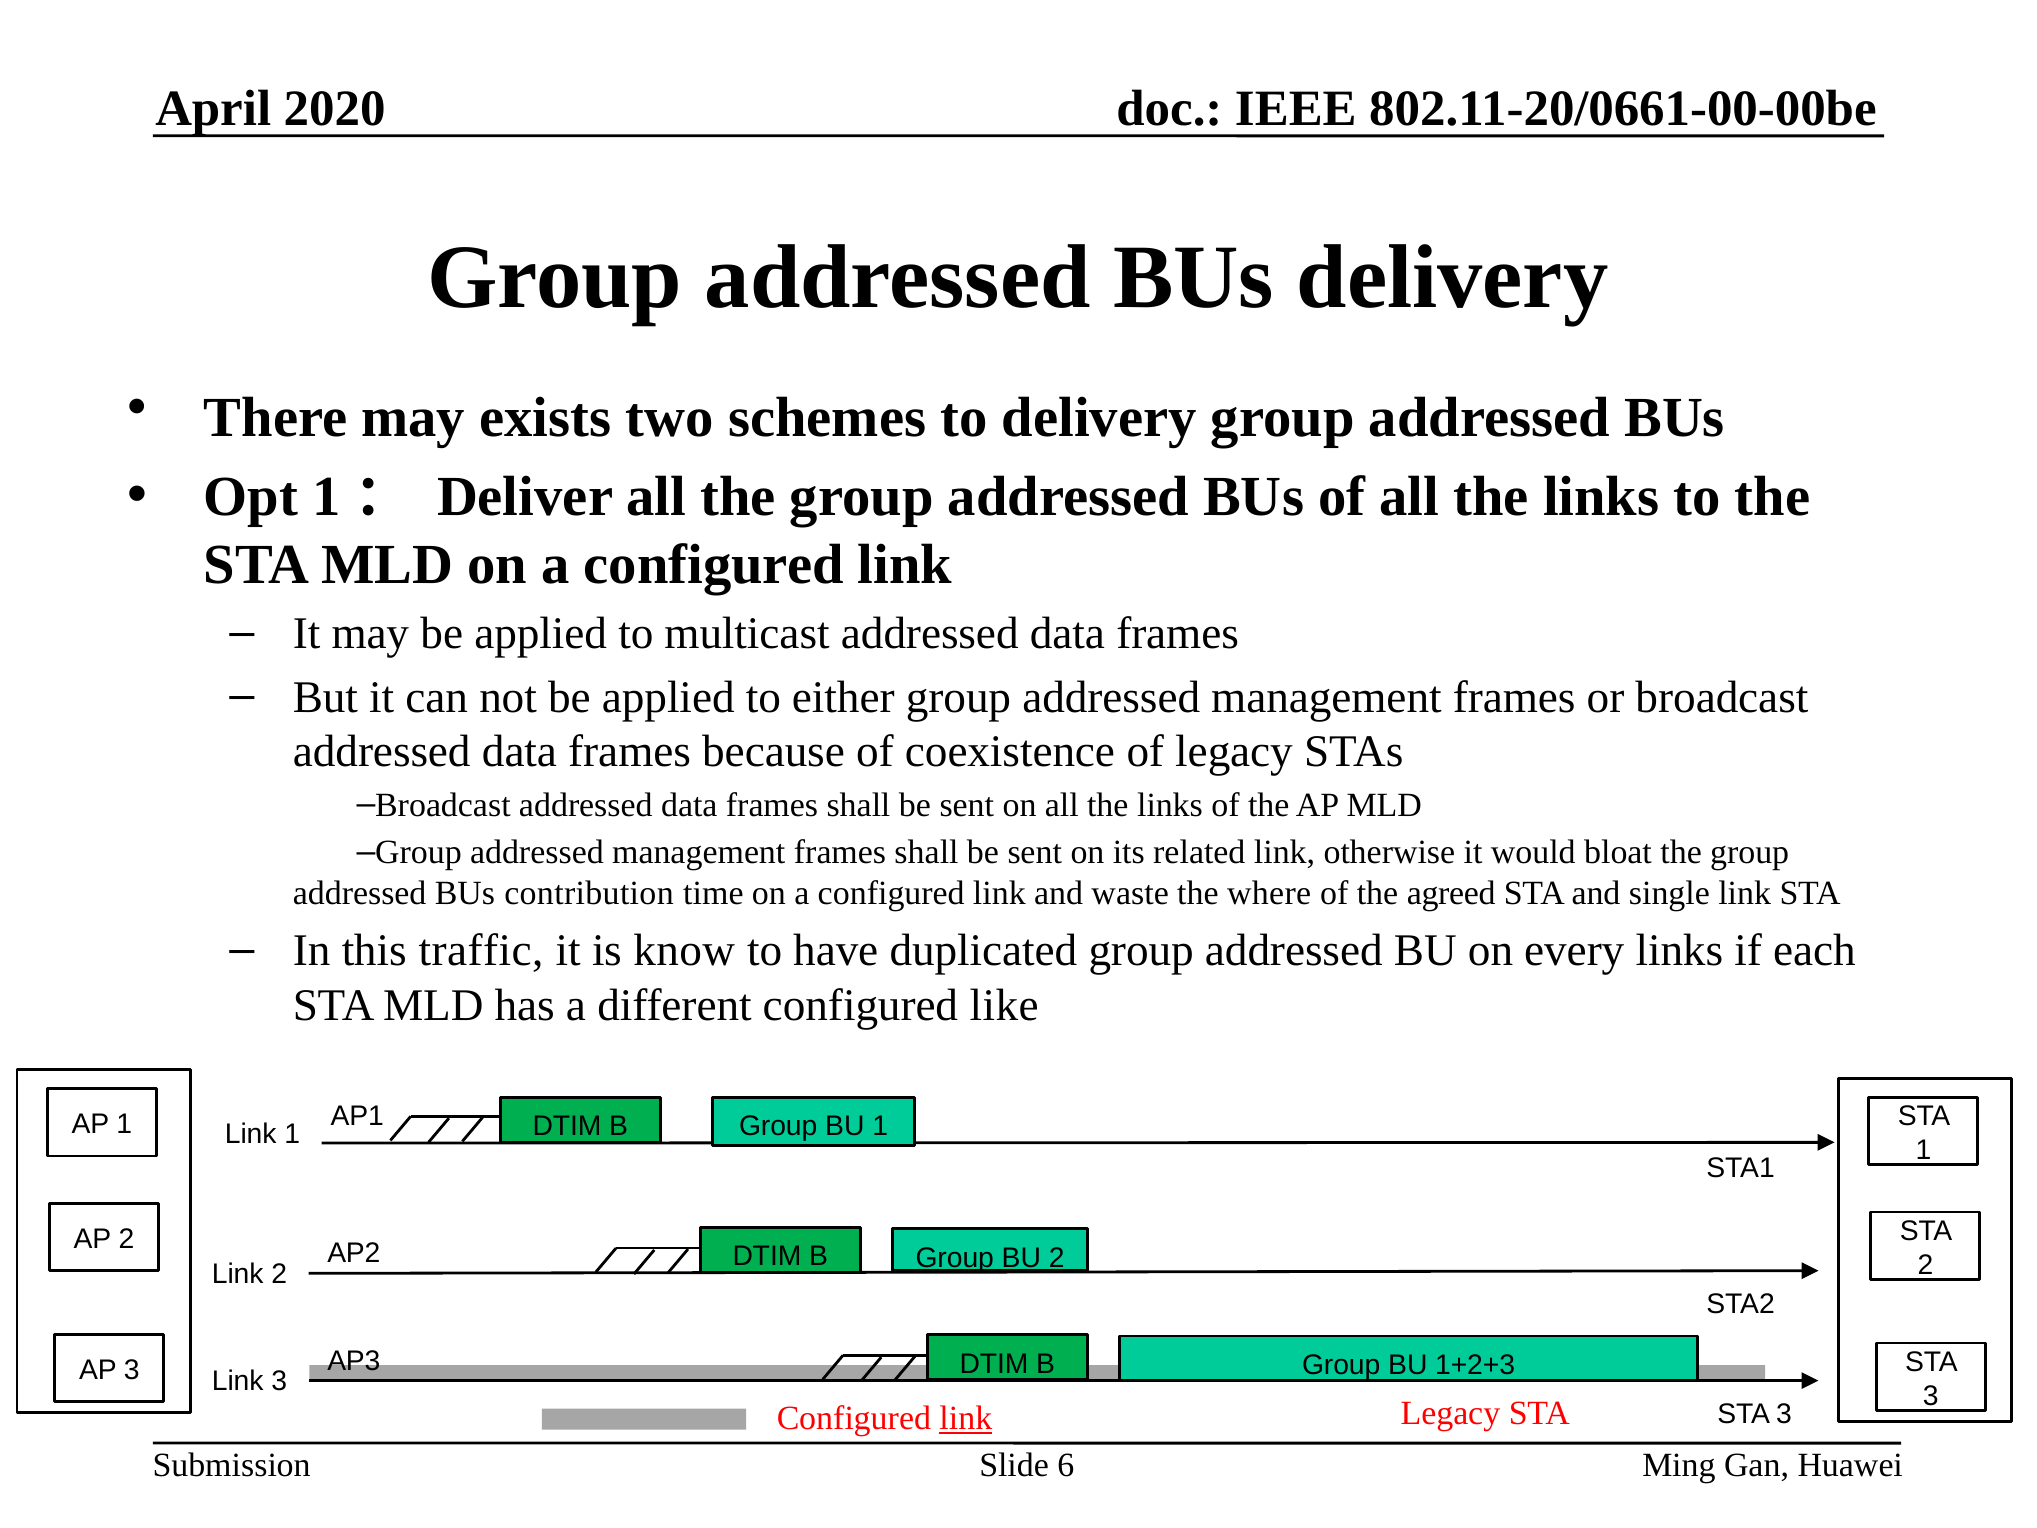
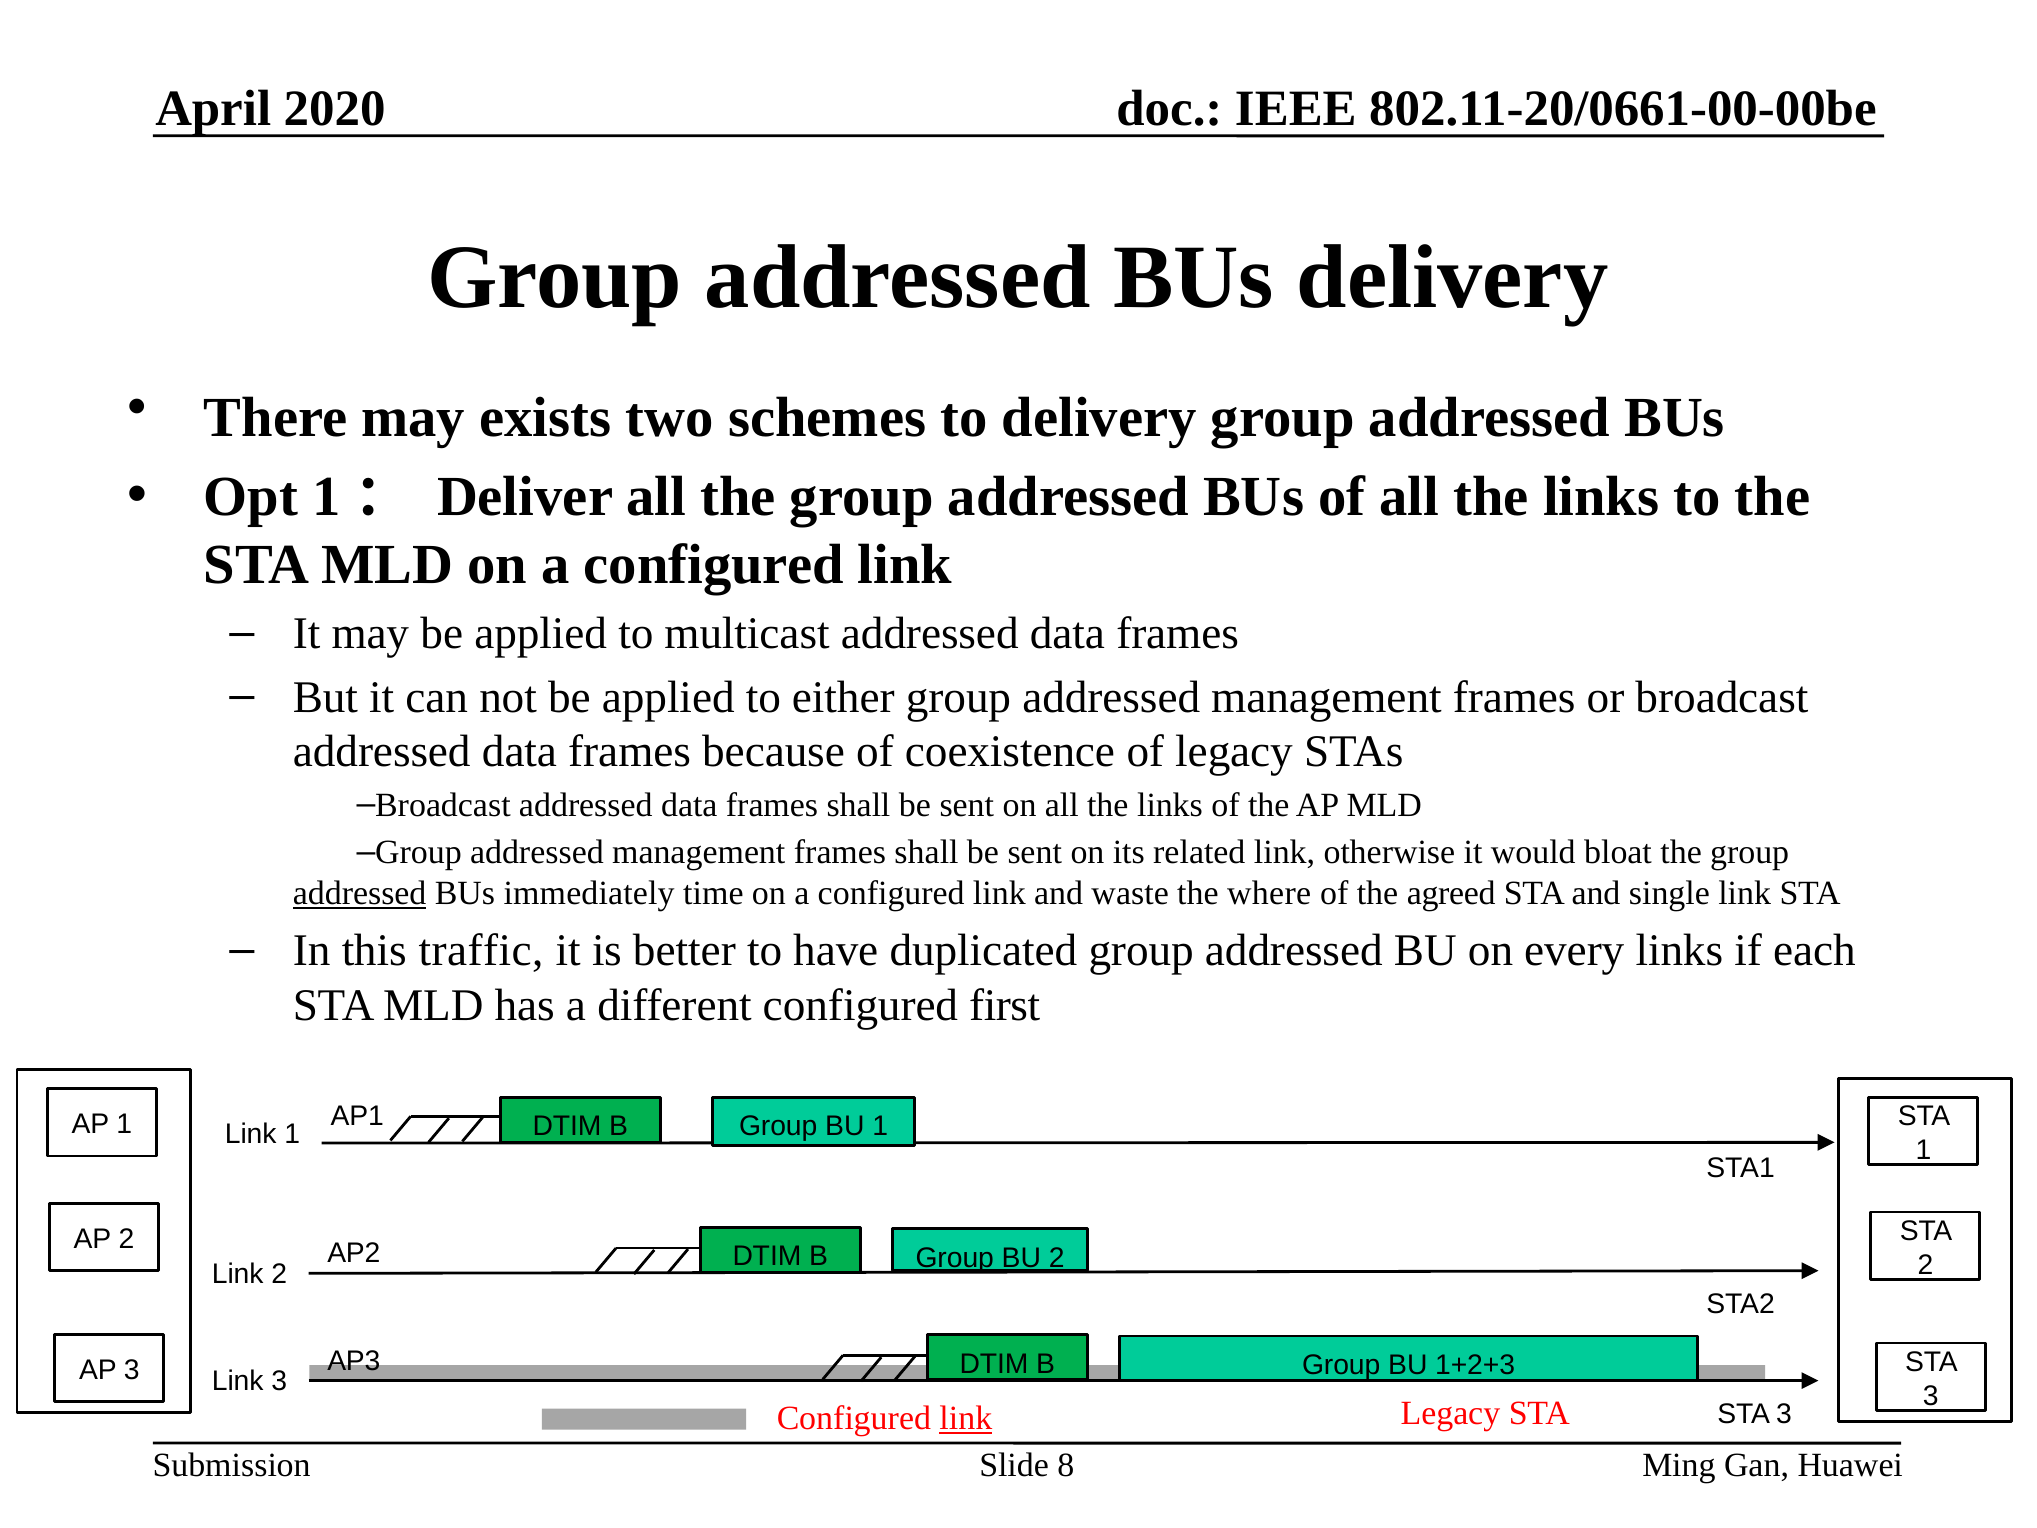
addressed underline: none -> present (360, 893)
contribution: contribution -> immediately (589, 893)
know: know -> better (684, 951)
like: like -> first (1005, 1005)
6: 6 -> 8 (1066, 1465)
